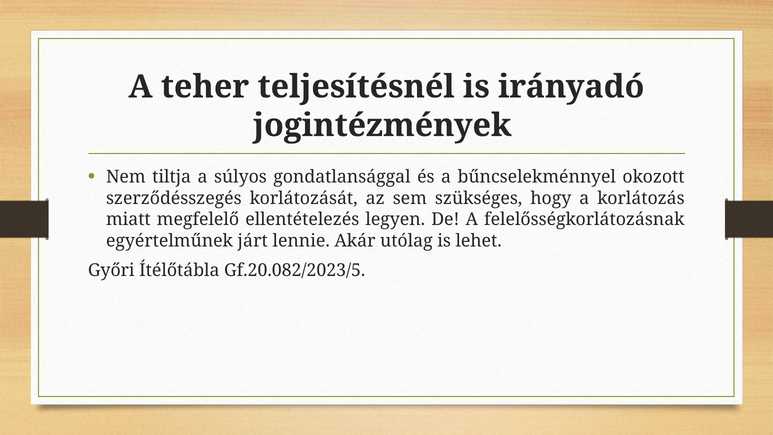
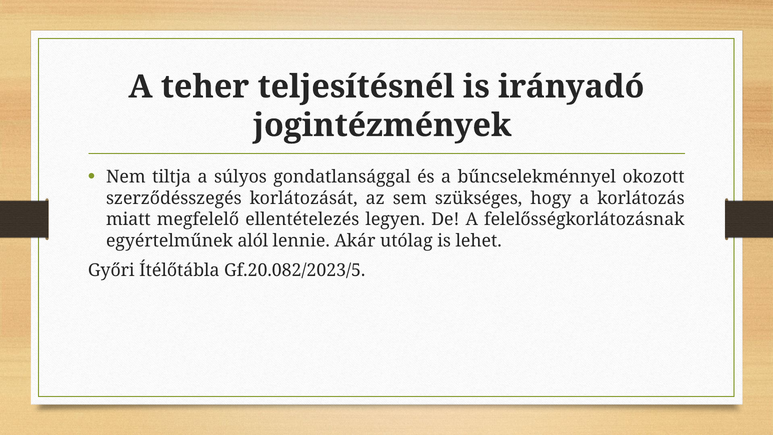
járt: járt -> alól (253, 241)
